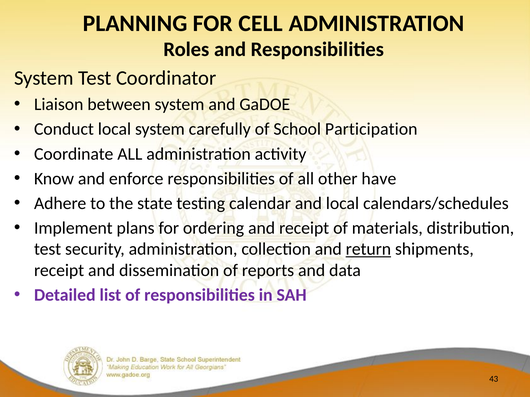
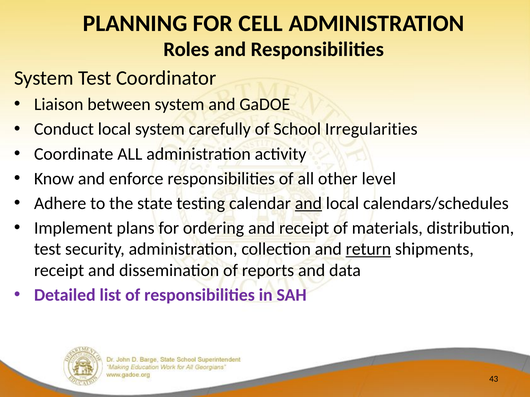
Participation: Participation -> Irregularities (371, 129)
have: have -> level (379, 179)
and underline: none -> present (308, 203)
